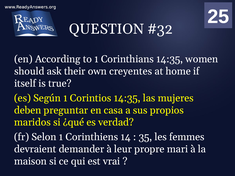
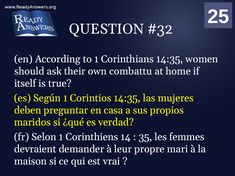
creyentes: creyentes -> combattu (131, 71)
